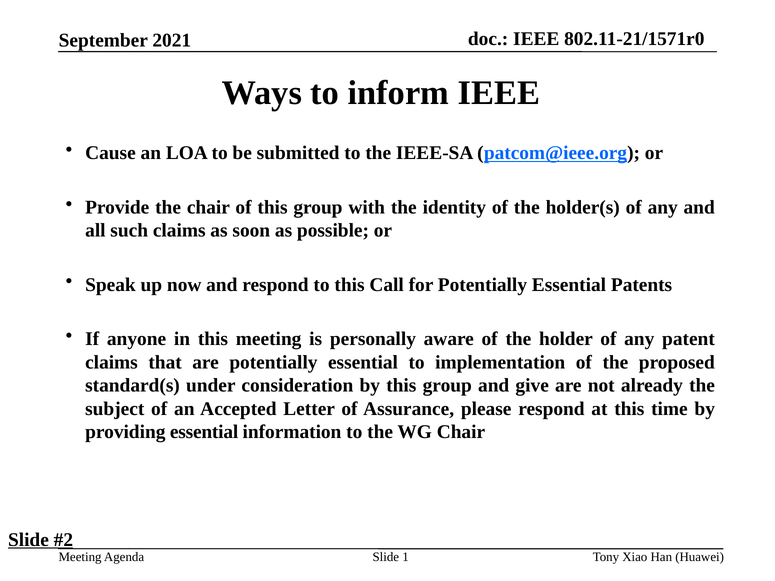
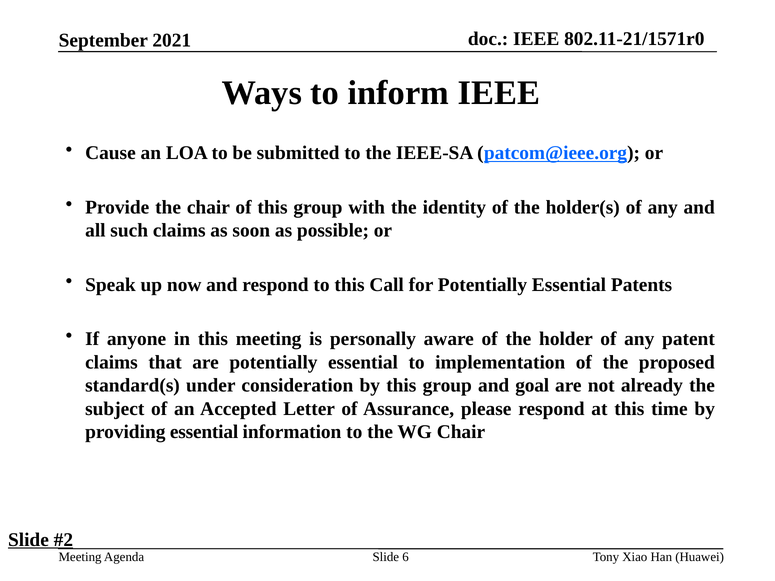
give: give -> goal (532, 386)
1: 1 -> 6 (406, 557)
